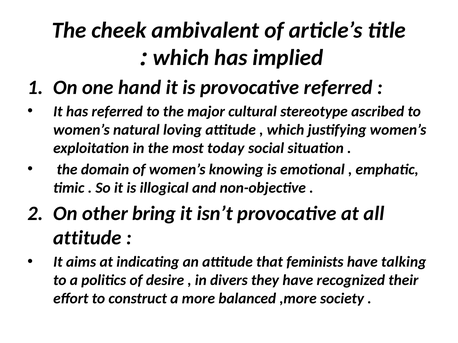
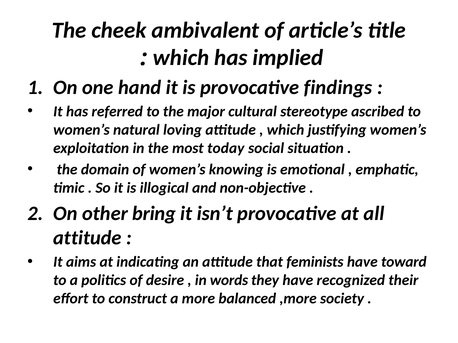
provocative referred: referred -> findings (338, 88)
talking: talking -> toward (404, 262)
divers: divers -> words (229, 281)
